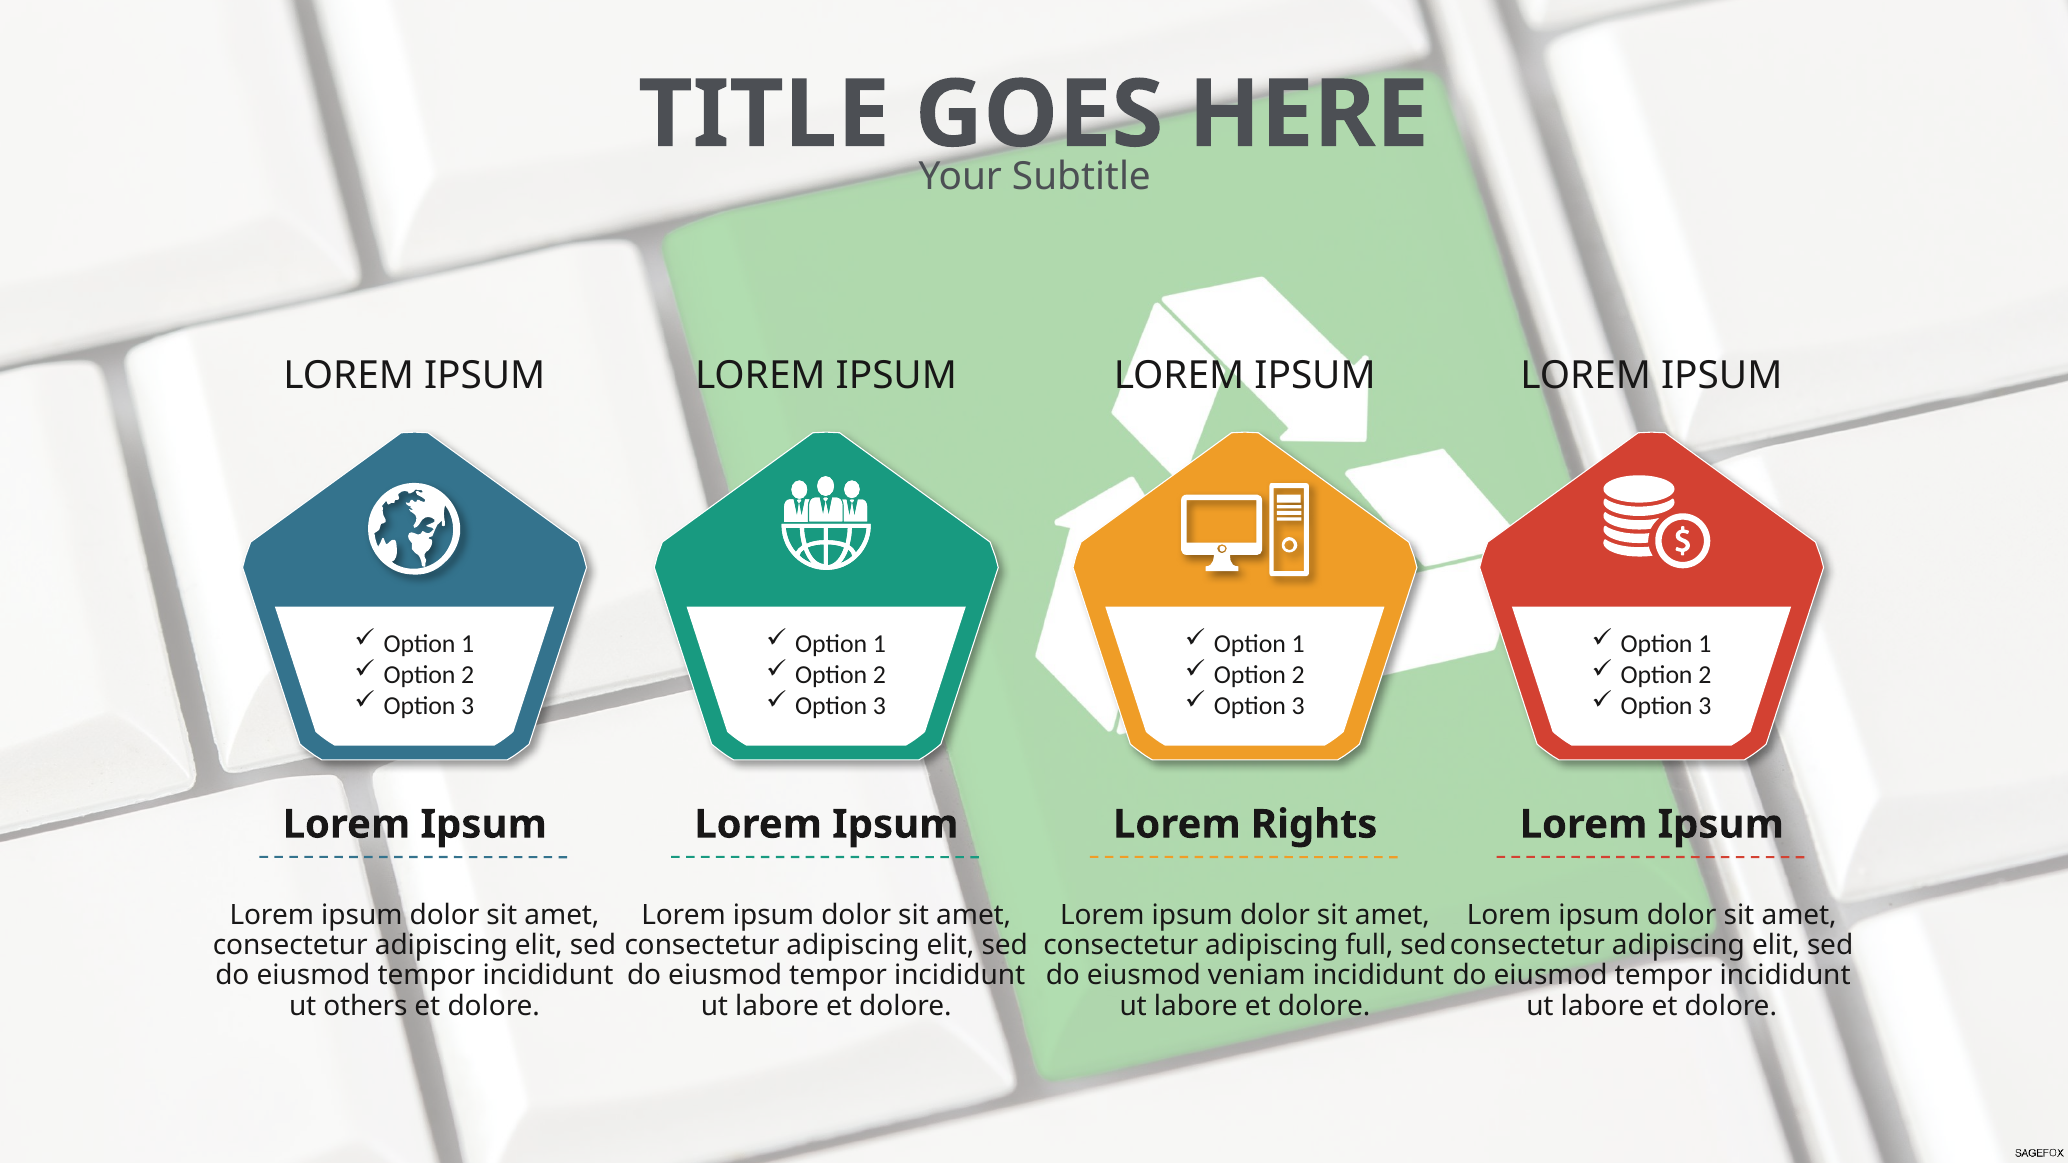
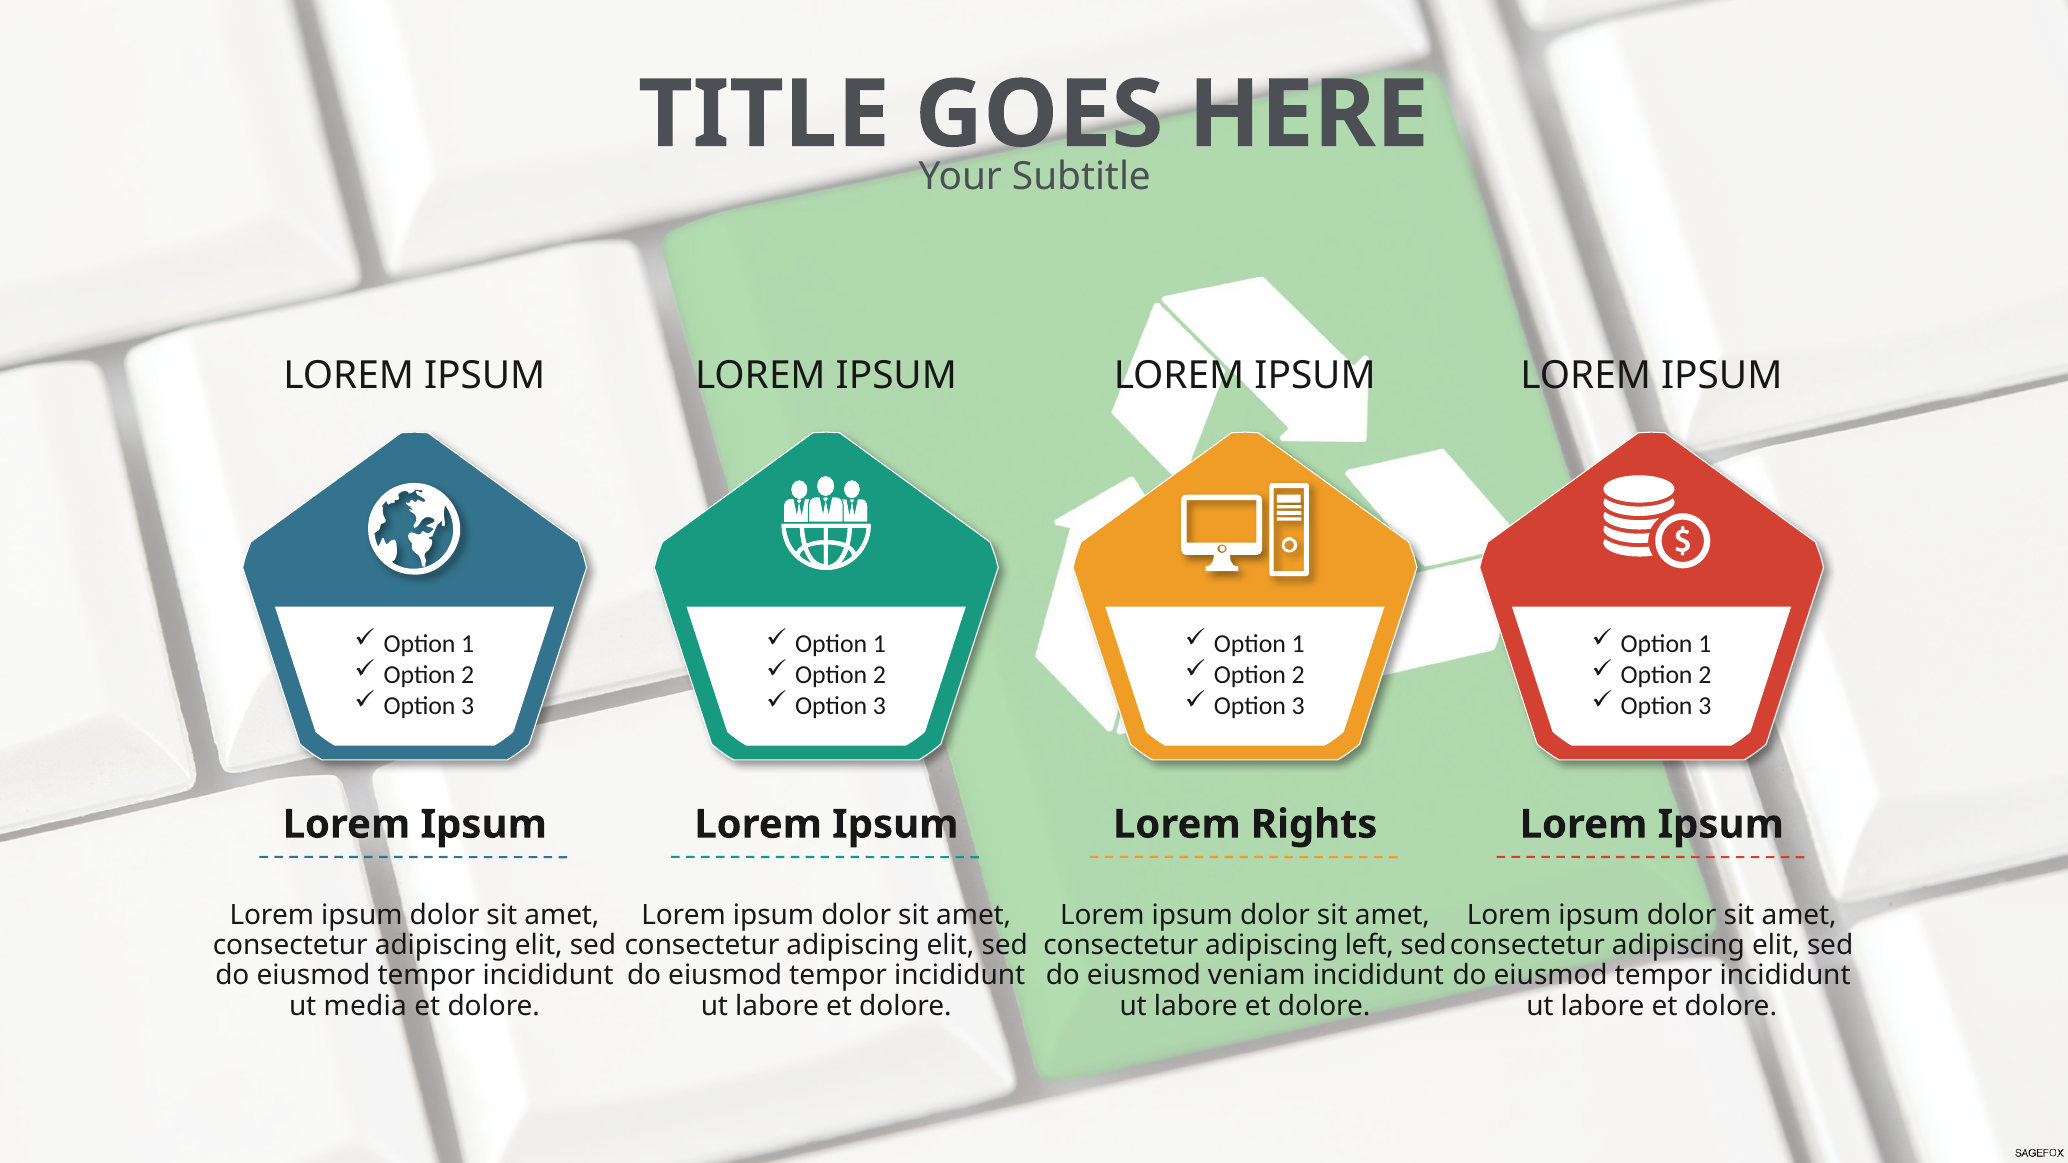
full: full -> left (1369, 945)
others: others -> media (365, 1006)
